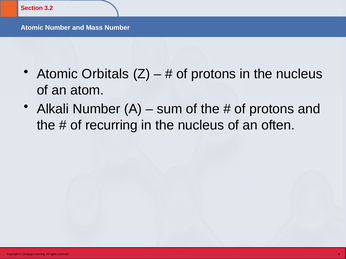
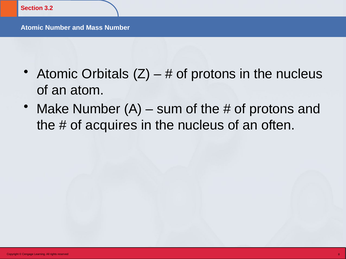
Alkali: Alkali -> Make (53, 109)
recurring: recurring -> acquires (111, 125)
